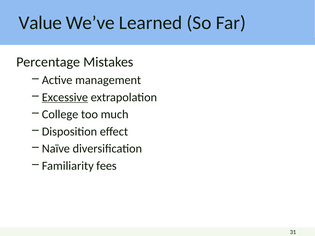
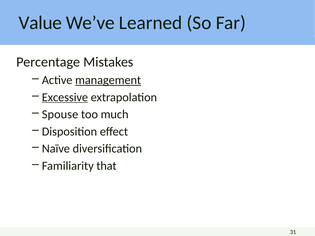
management underline: none -> present (108, 80)
College: College -> Spouse (60, 115)
fees: fees -> that (106, 166)
